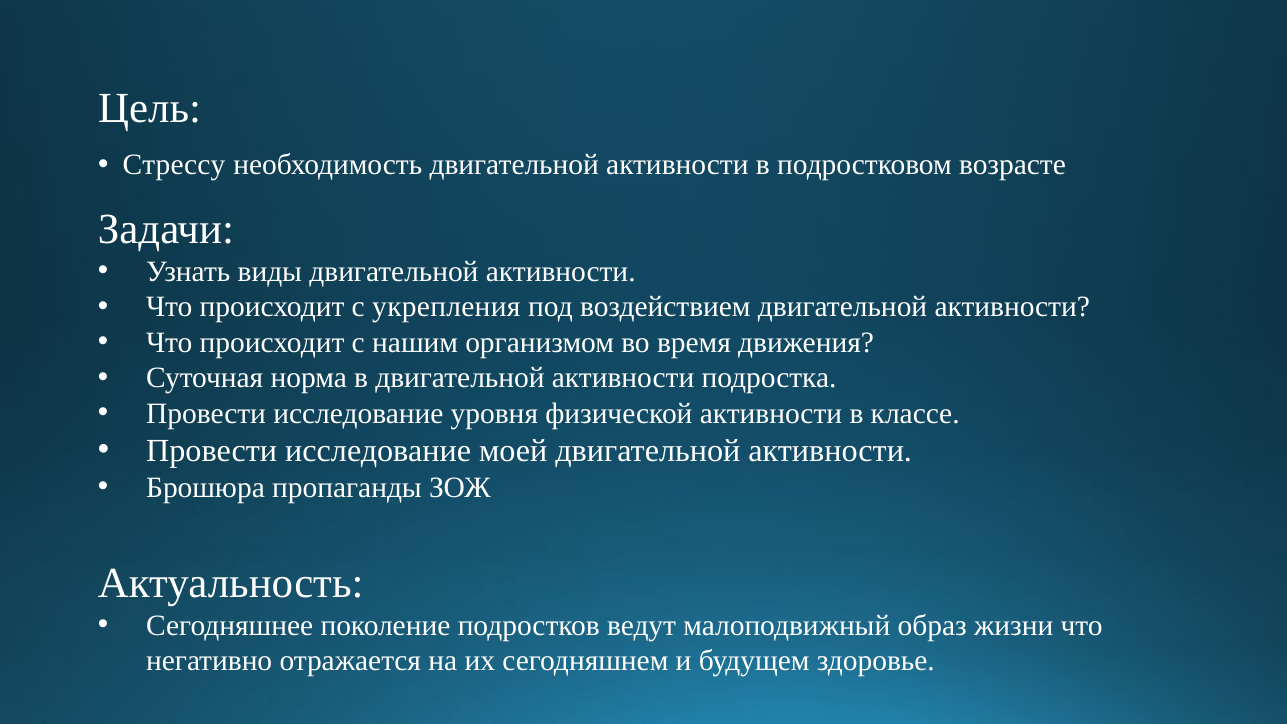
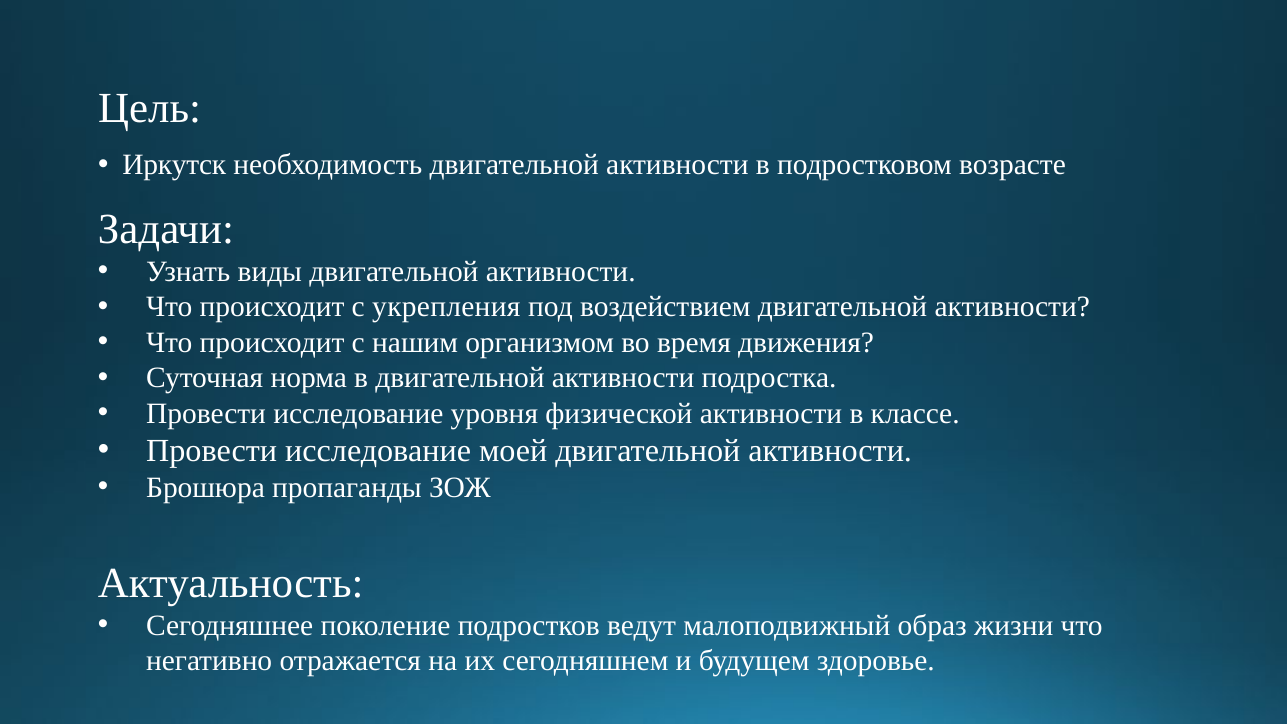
Стрессу: Стрессу -> Иркутск (174, 165)
